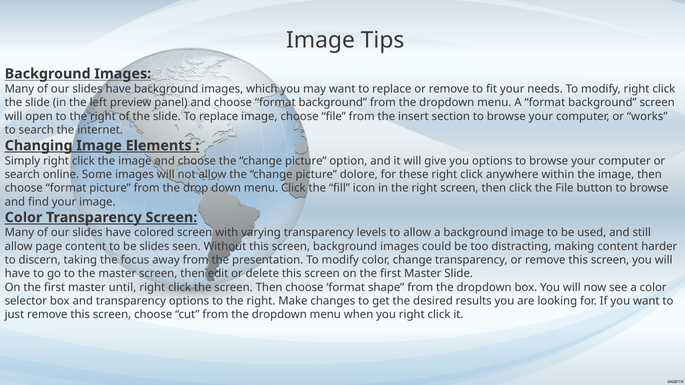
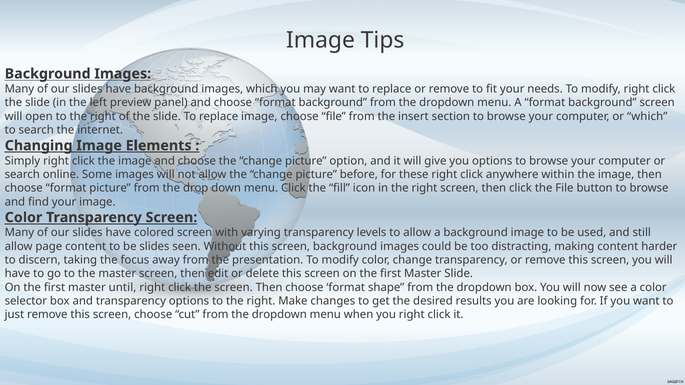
or works: works -> which (647, 116)
dolore: dolore -> before (359, 175)
